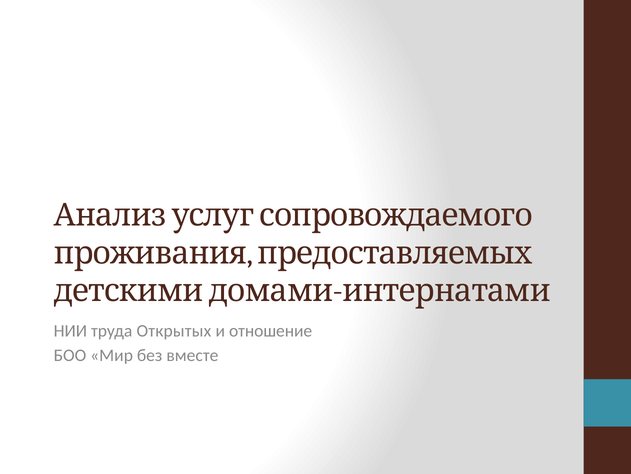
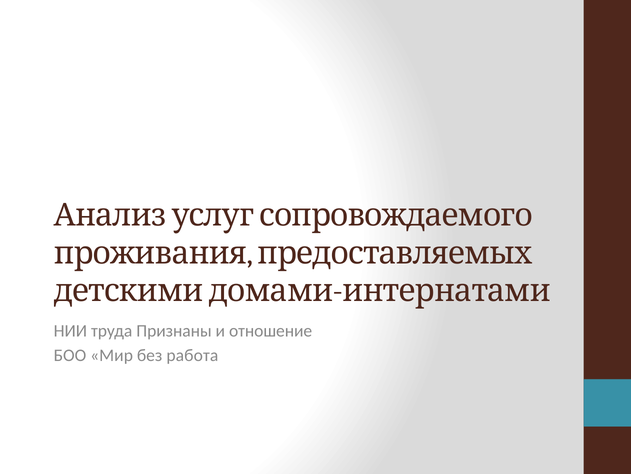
Открытых: Открытых -> Признаны (174, 330)
вместе: вместе -> работа (192, 355)
